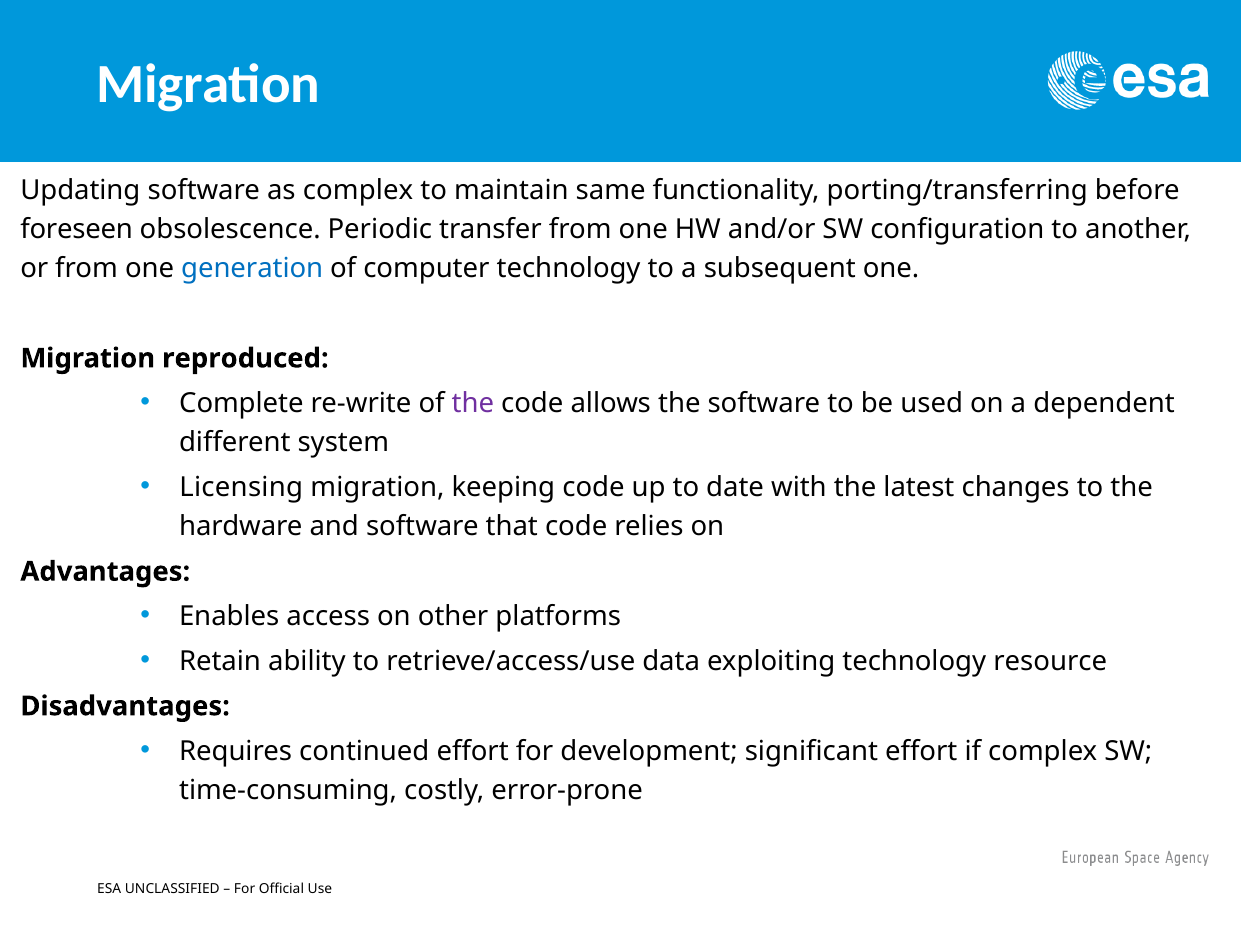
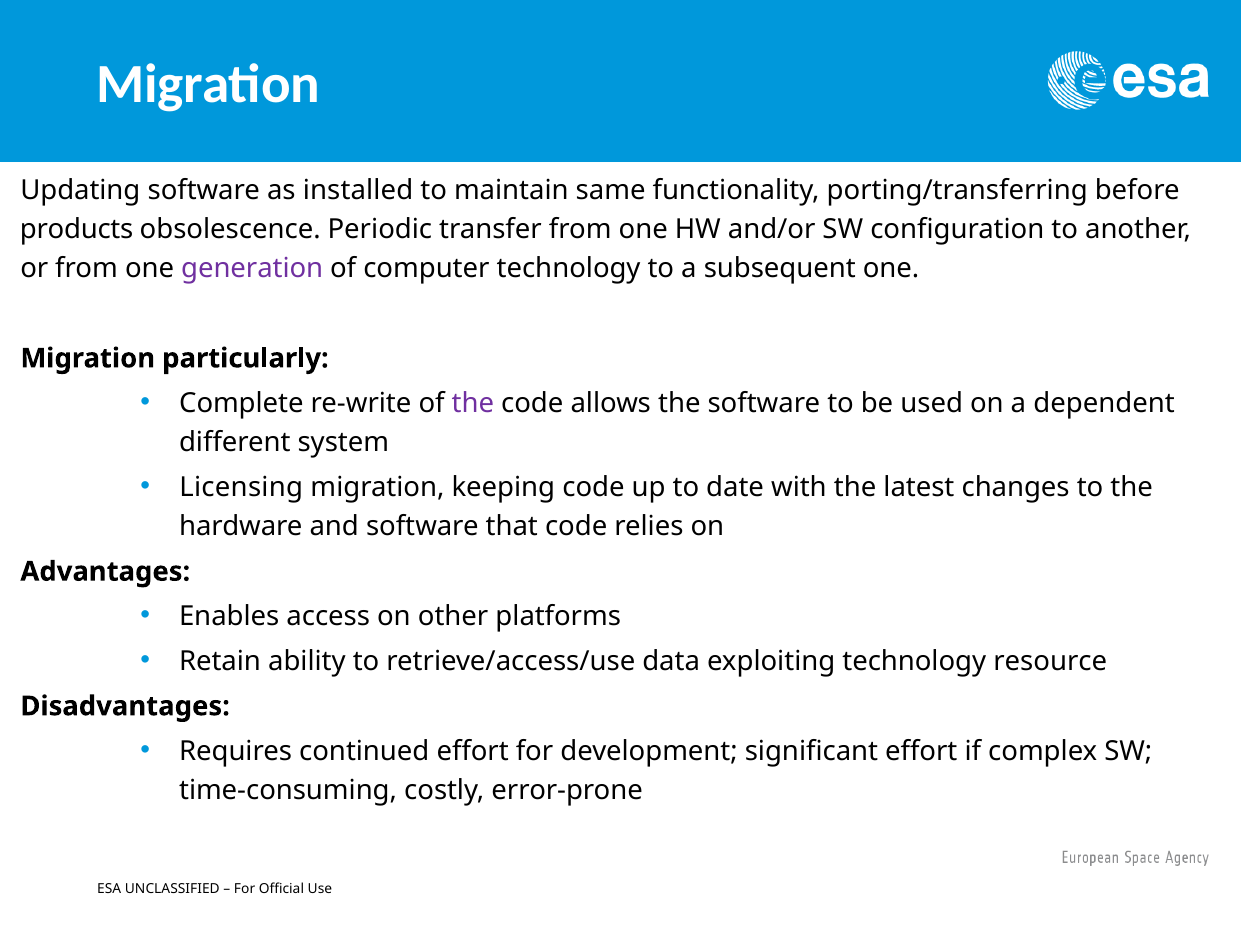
as complex: complex -> installed (358, 190)
foreseen: foreseen -> products (77, 229)
generation colour: blue -> purple (252, 269)
reproduced: reproduced -> particularly (245, 358)
